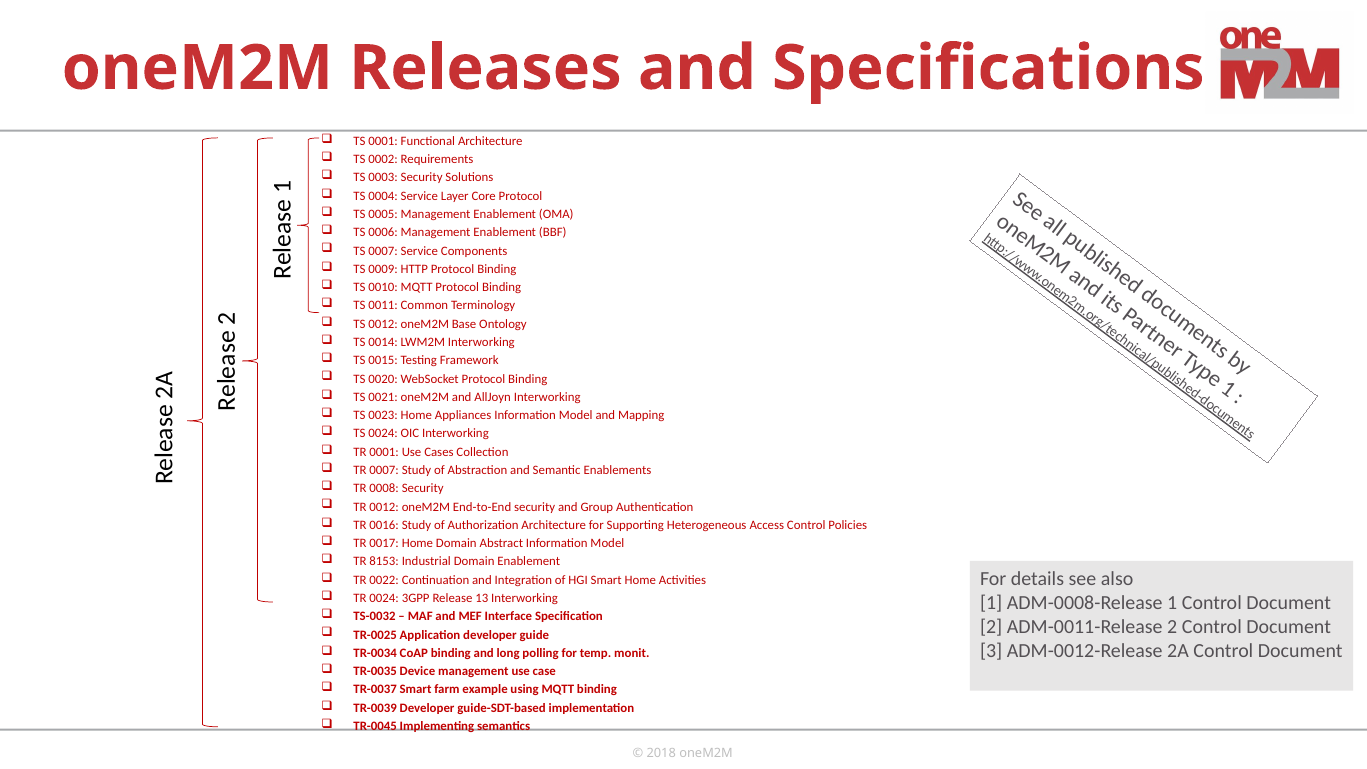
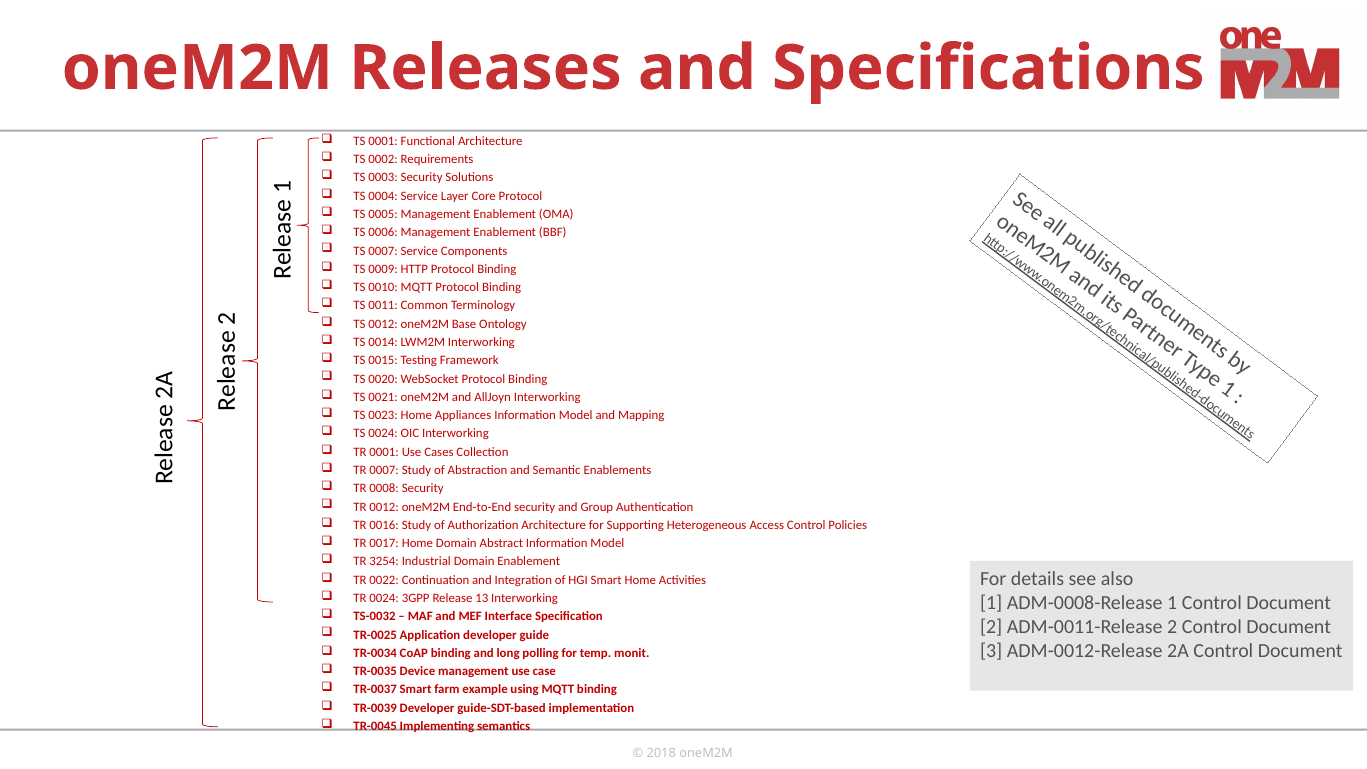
8153: 8153 -> 3254 (384, 562)
